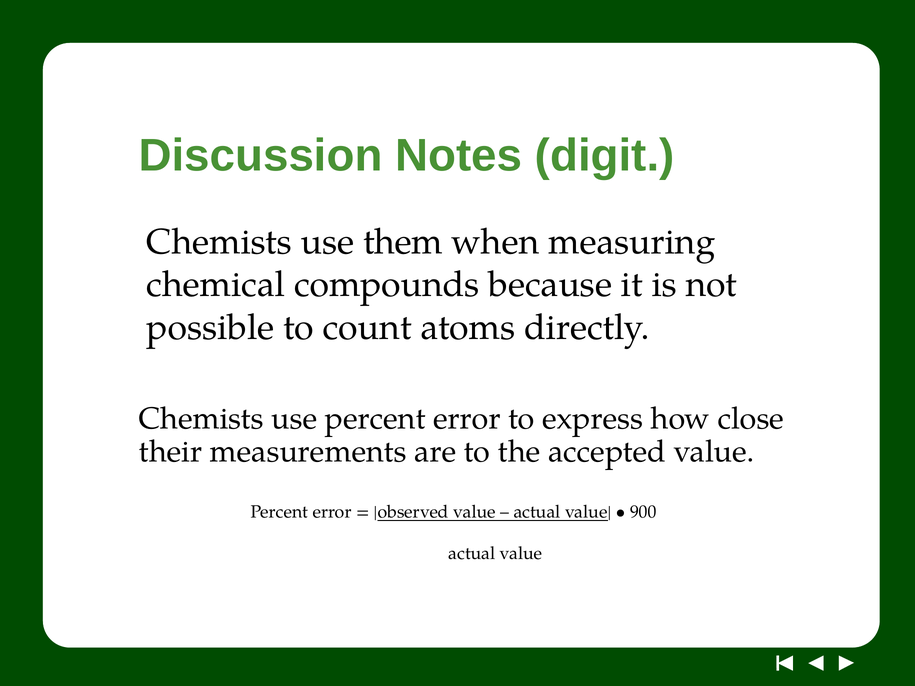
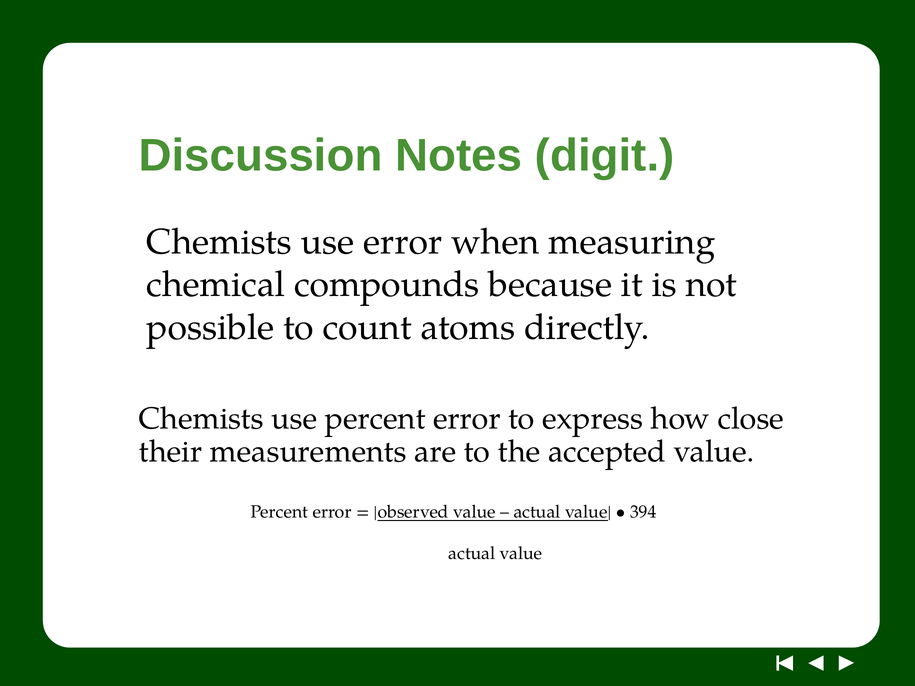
use them: them -> error (403, 242)
900: 900 -> 394 (643, 512)
